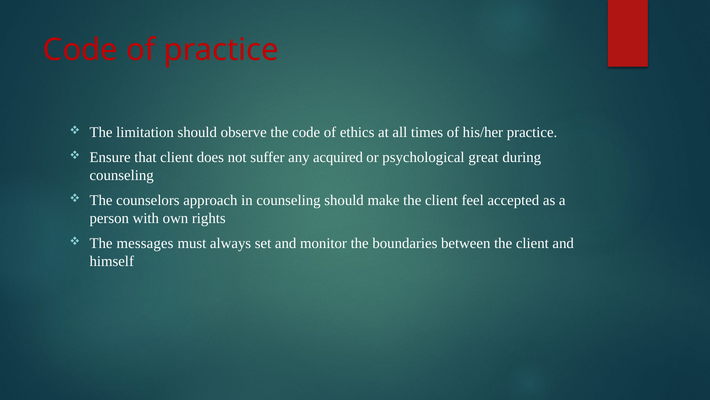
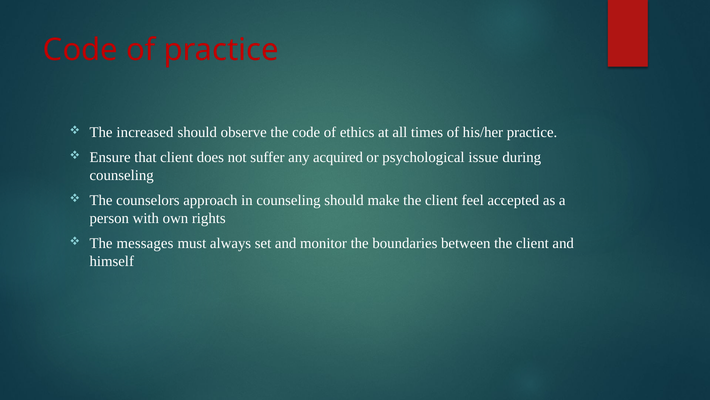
limitation: limitation -> increased (145, 132)
great: great -> issue (483, 157)
